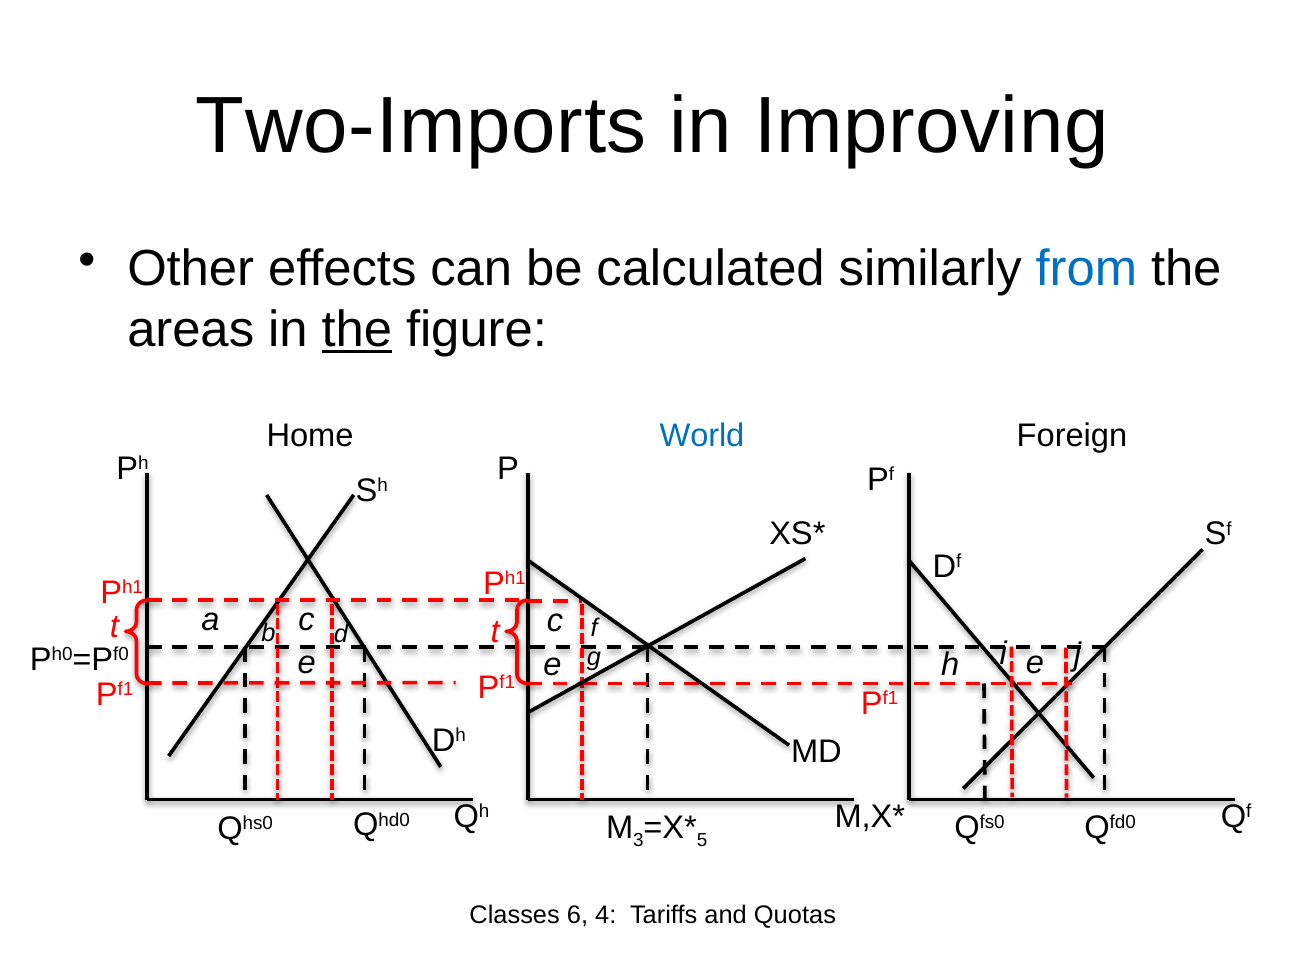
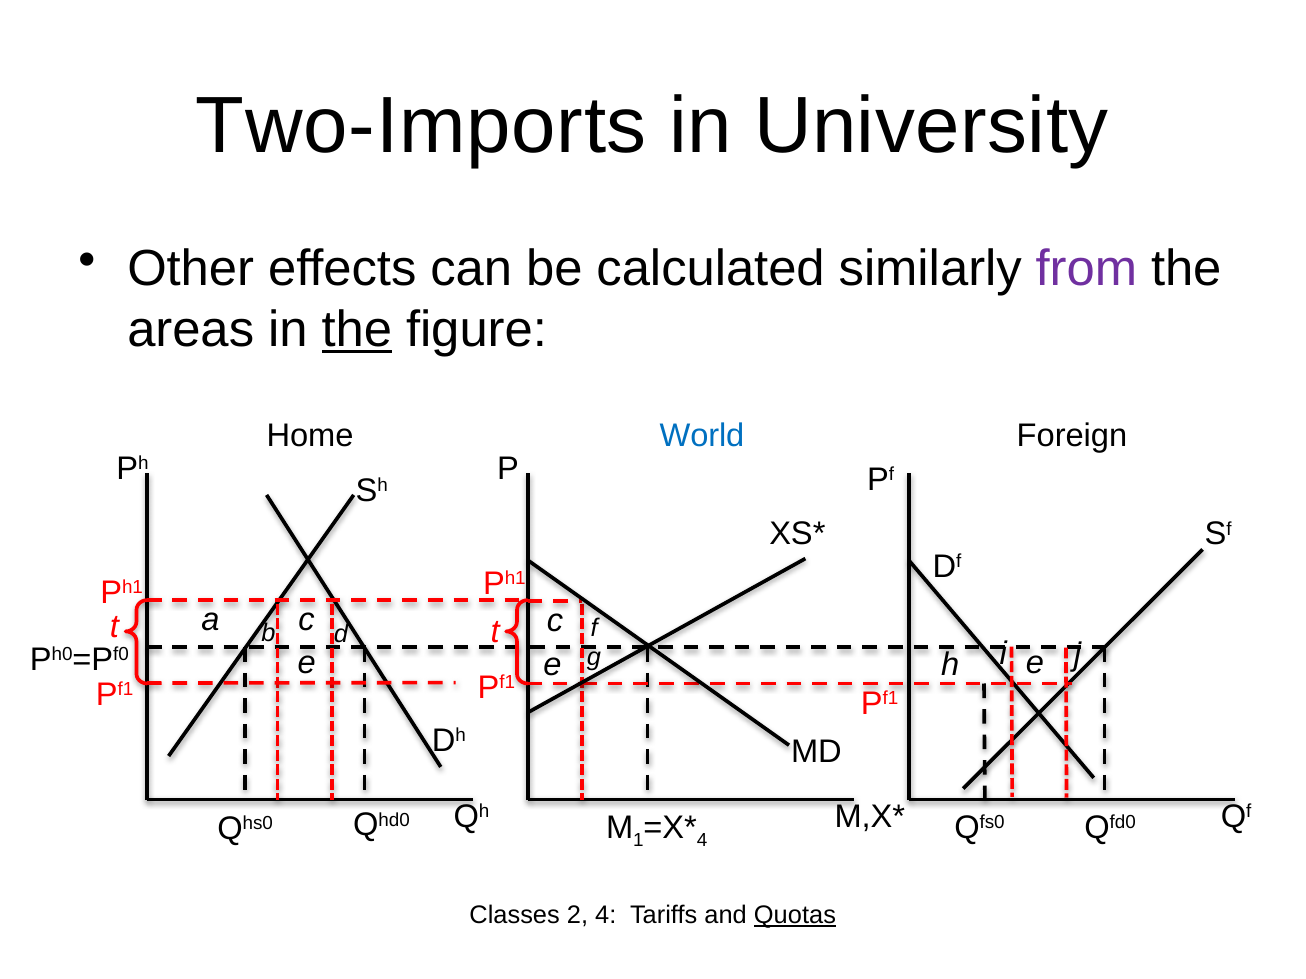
Improving: Improving -> University (931, 126)
from colour: blue -> purple (1086, 269)
3: 3 -> 1 (638, 841)
5: 5 -> 4 (702, 841)
6: 6 -> 2 (578, 916)
Quotas underline: none -> present (795, 916)
